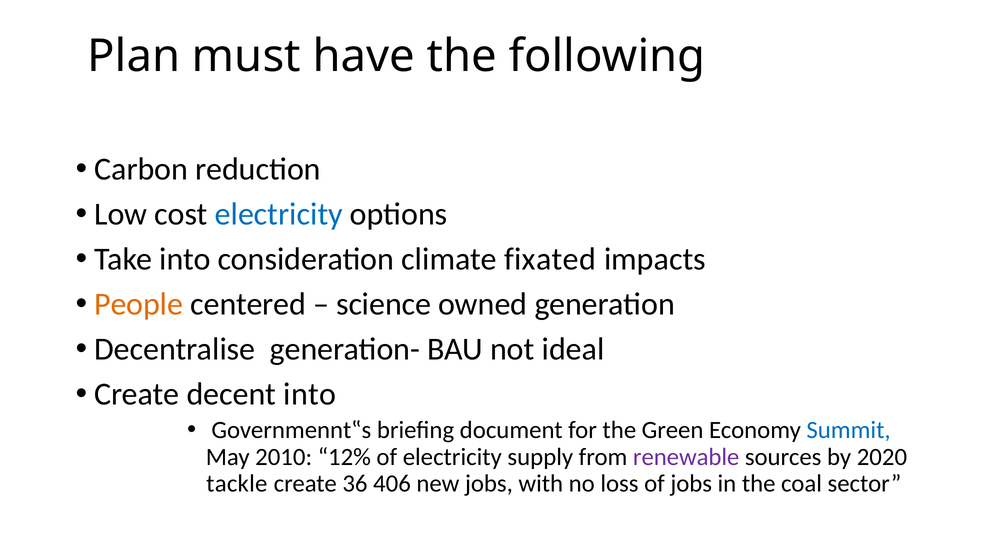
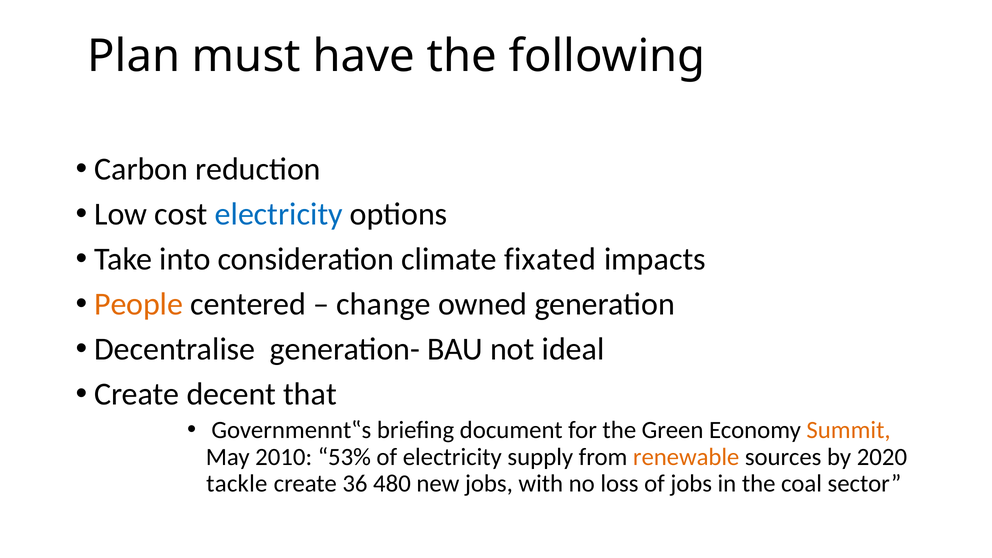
science: science -> change (383, 304)
decent into: into -> that (310, 394)
Summit colour: blue -> orange (849, 430)
12%: 12% -> 53% (344, 457)
renewable colour: purple -> orange (686, 457)
406: 406 -> 480 (392, 484)
